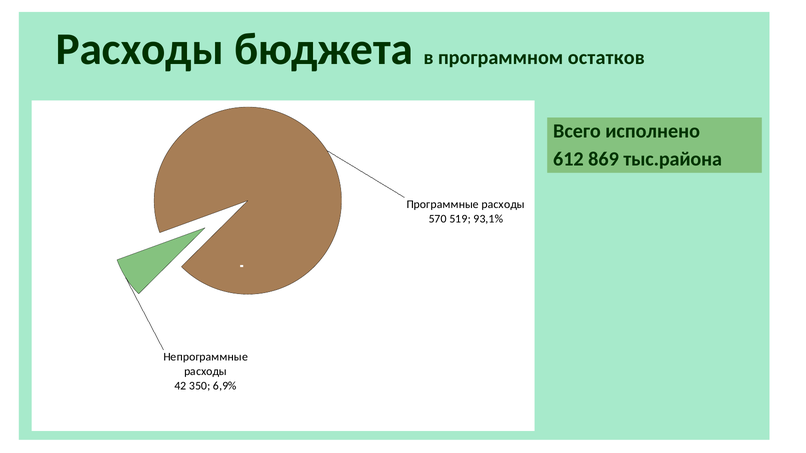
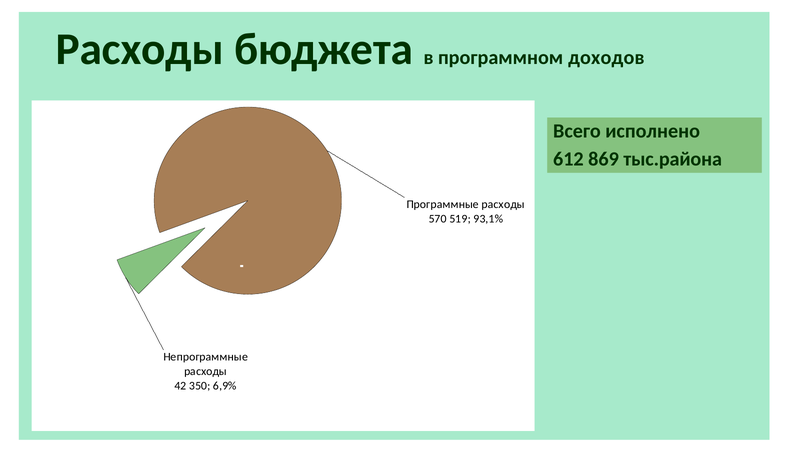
остатков: остатков -> доходов (606, 58)
